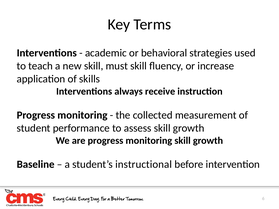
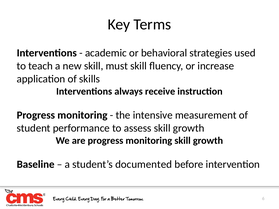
collected: collected -> intensive (153, 115)
instructional: instructional -> documented (144, 165)
